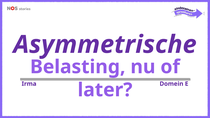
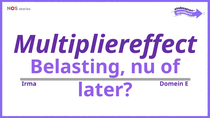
Asymmetrische: Asymmetrische -> Multipliereffect (105, 45)
